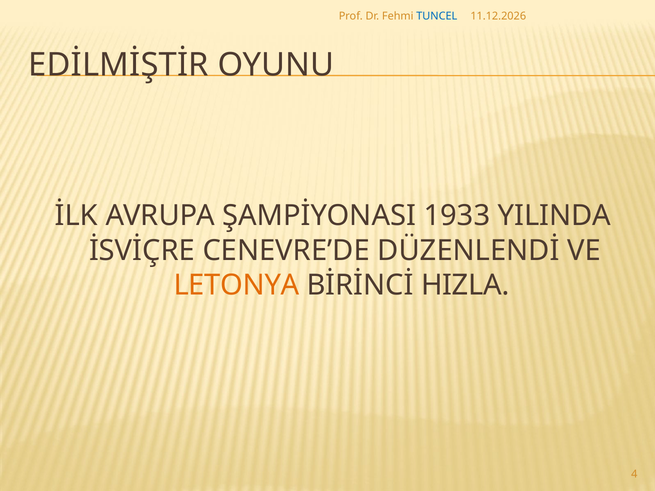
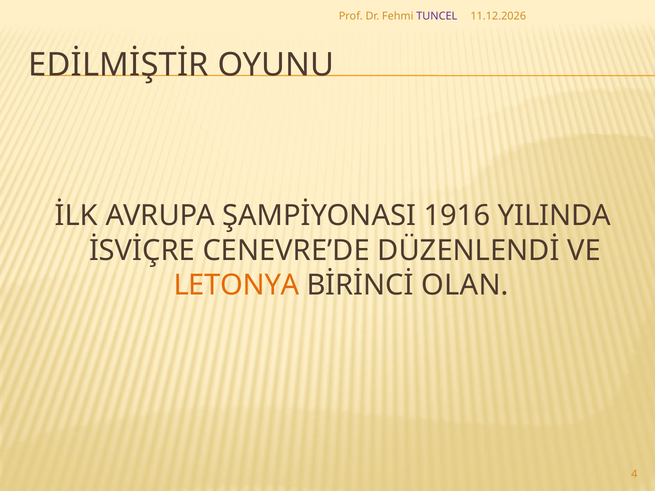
TUNCEL colour: blue -> purple (437, 16)
1933: 1933 -> 1916 (457, 216)
HIZLA: HIZLA -> OLAN (465, 285)
